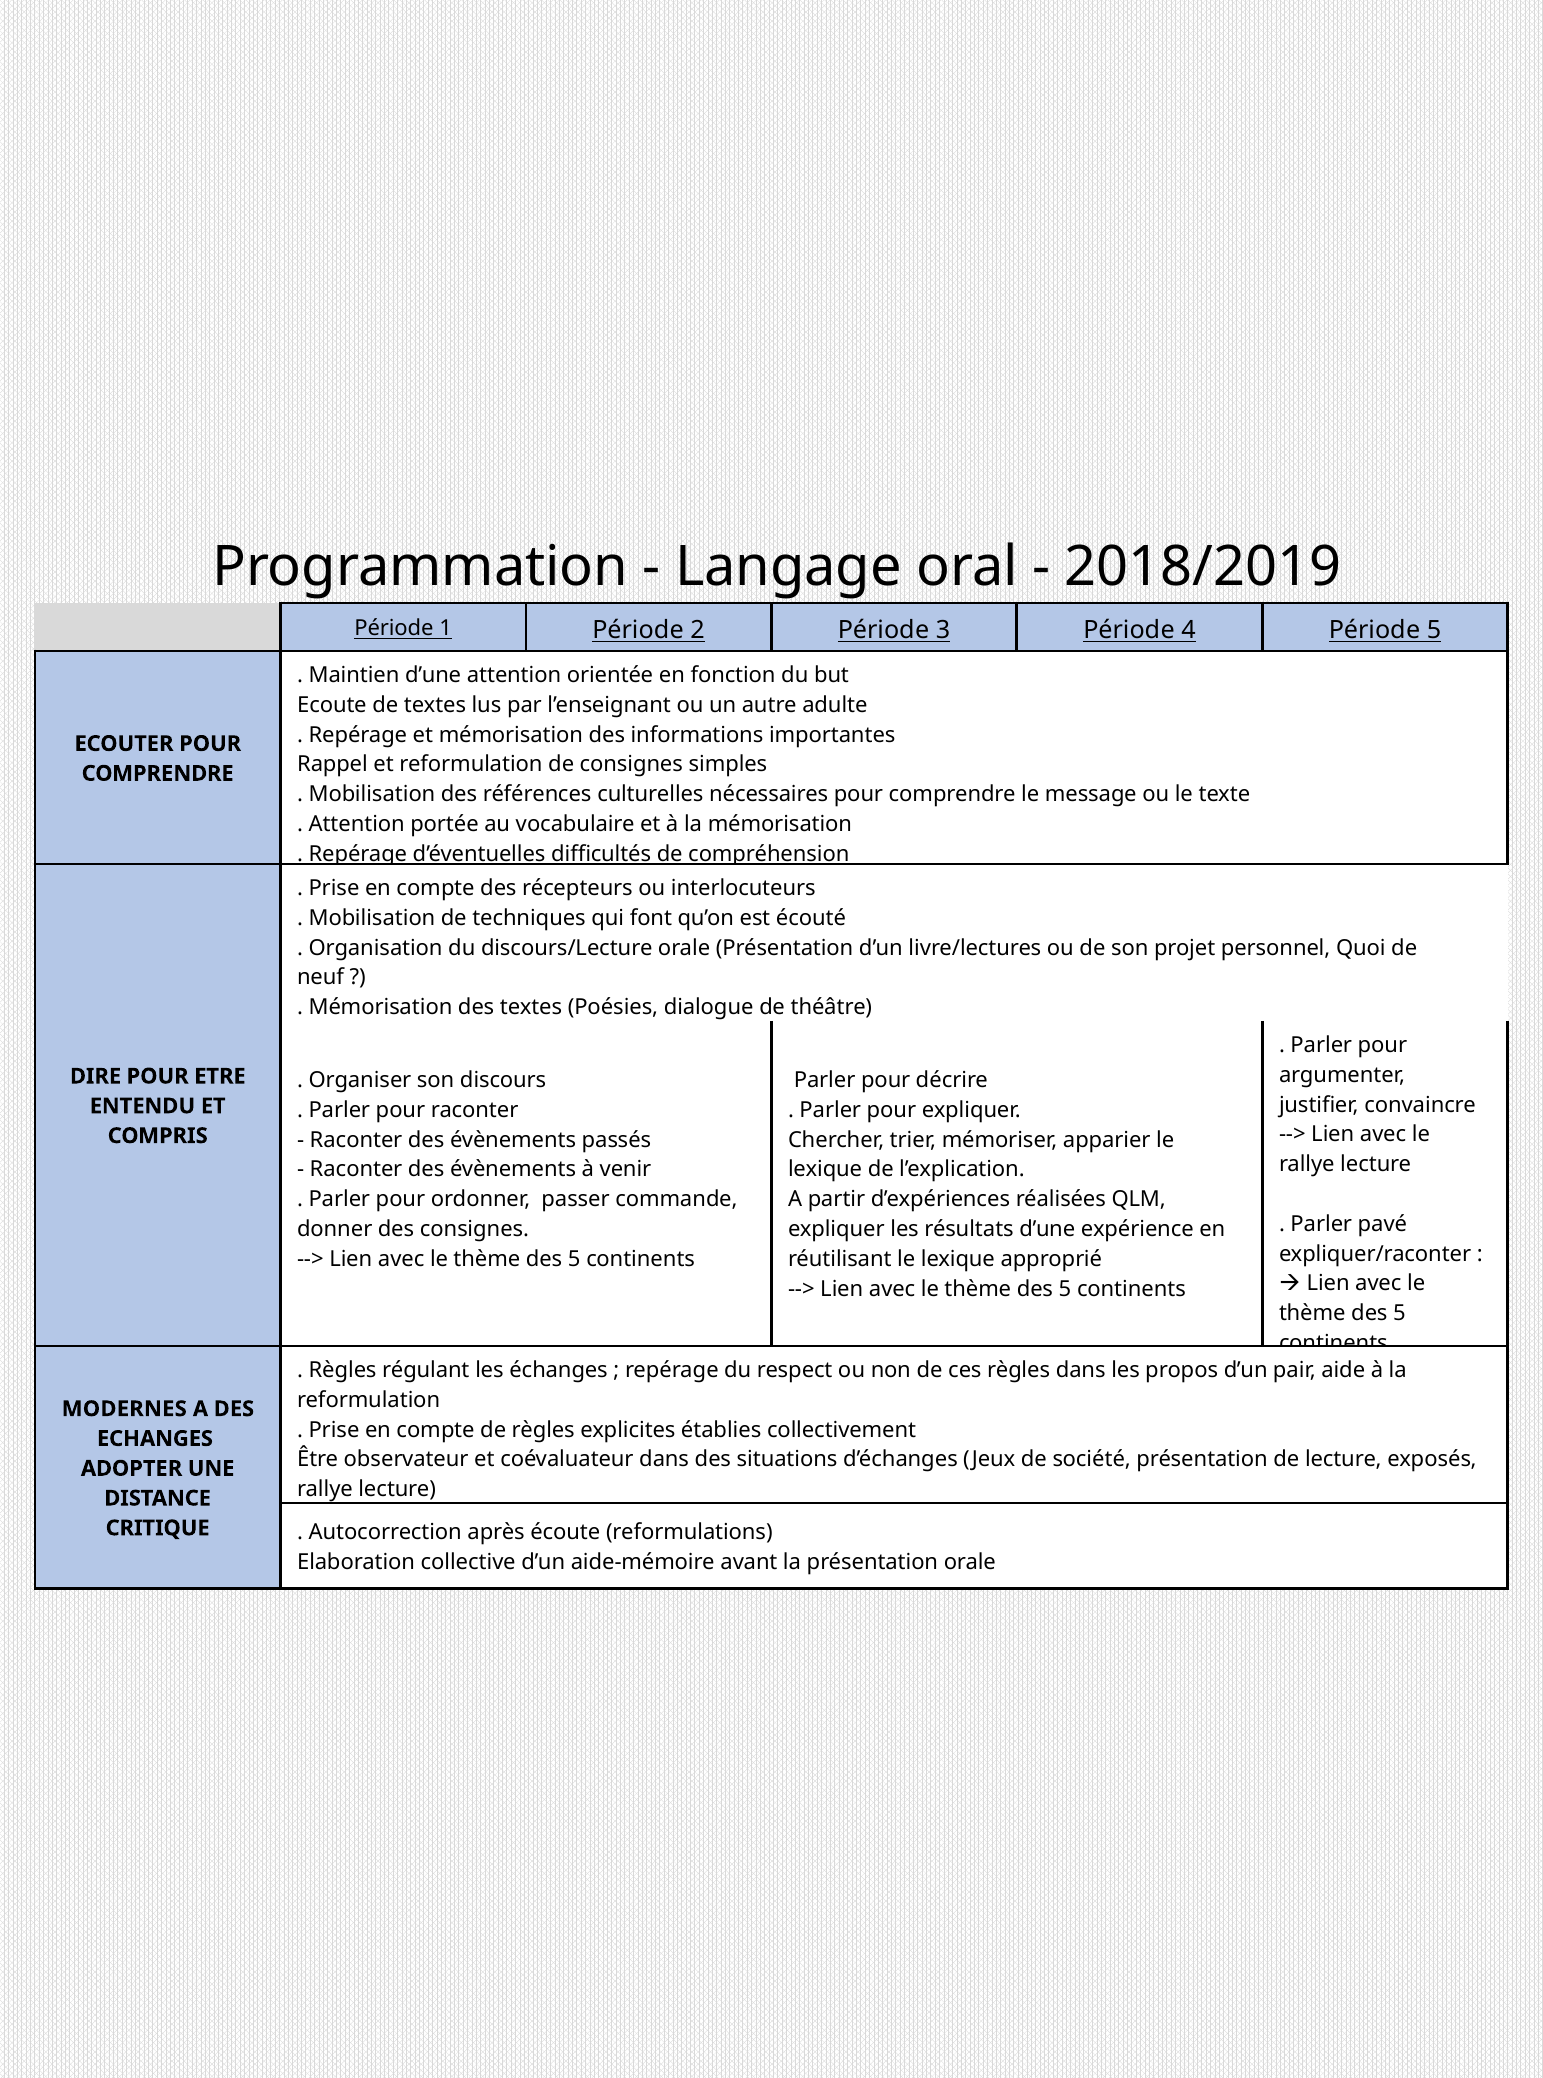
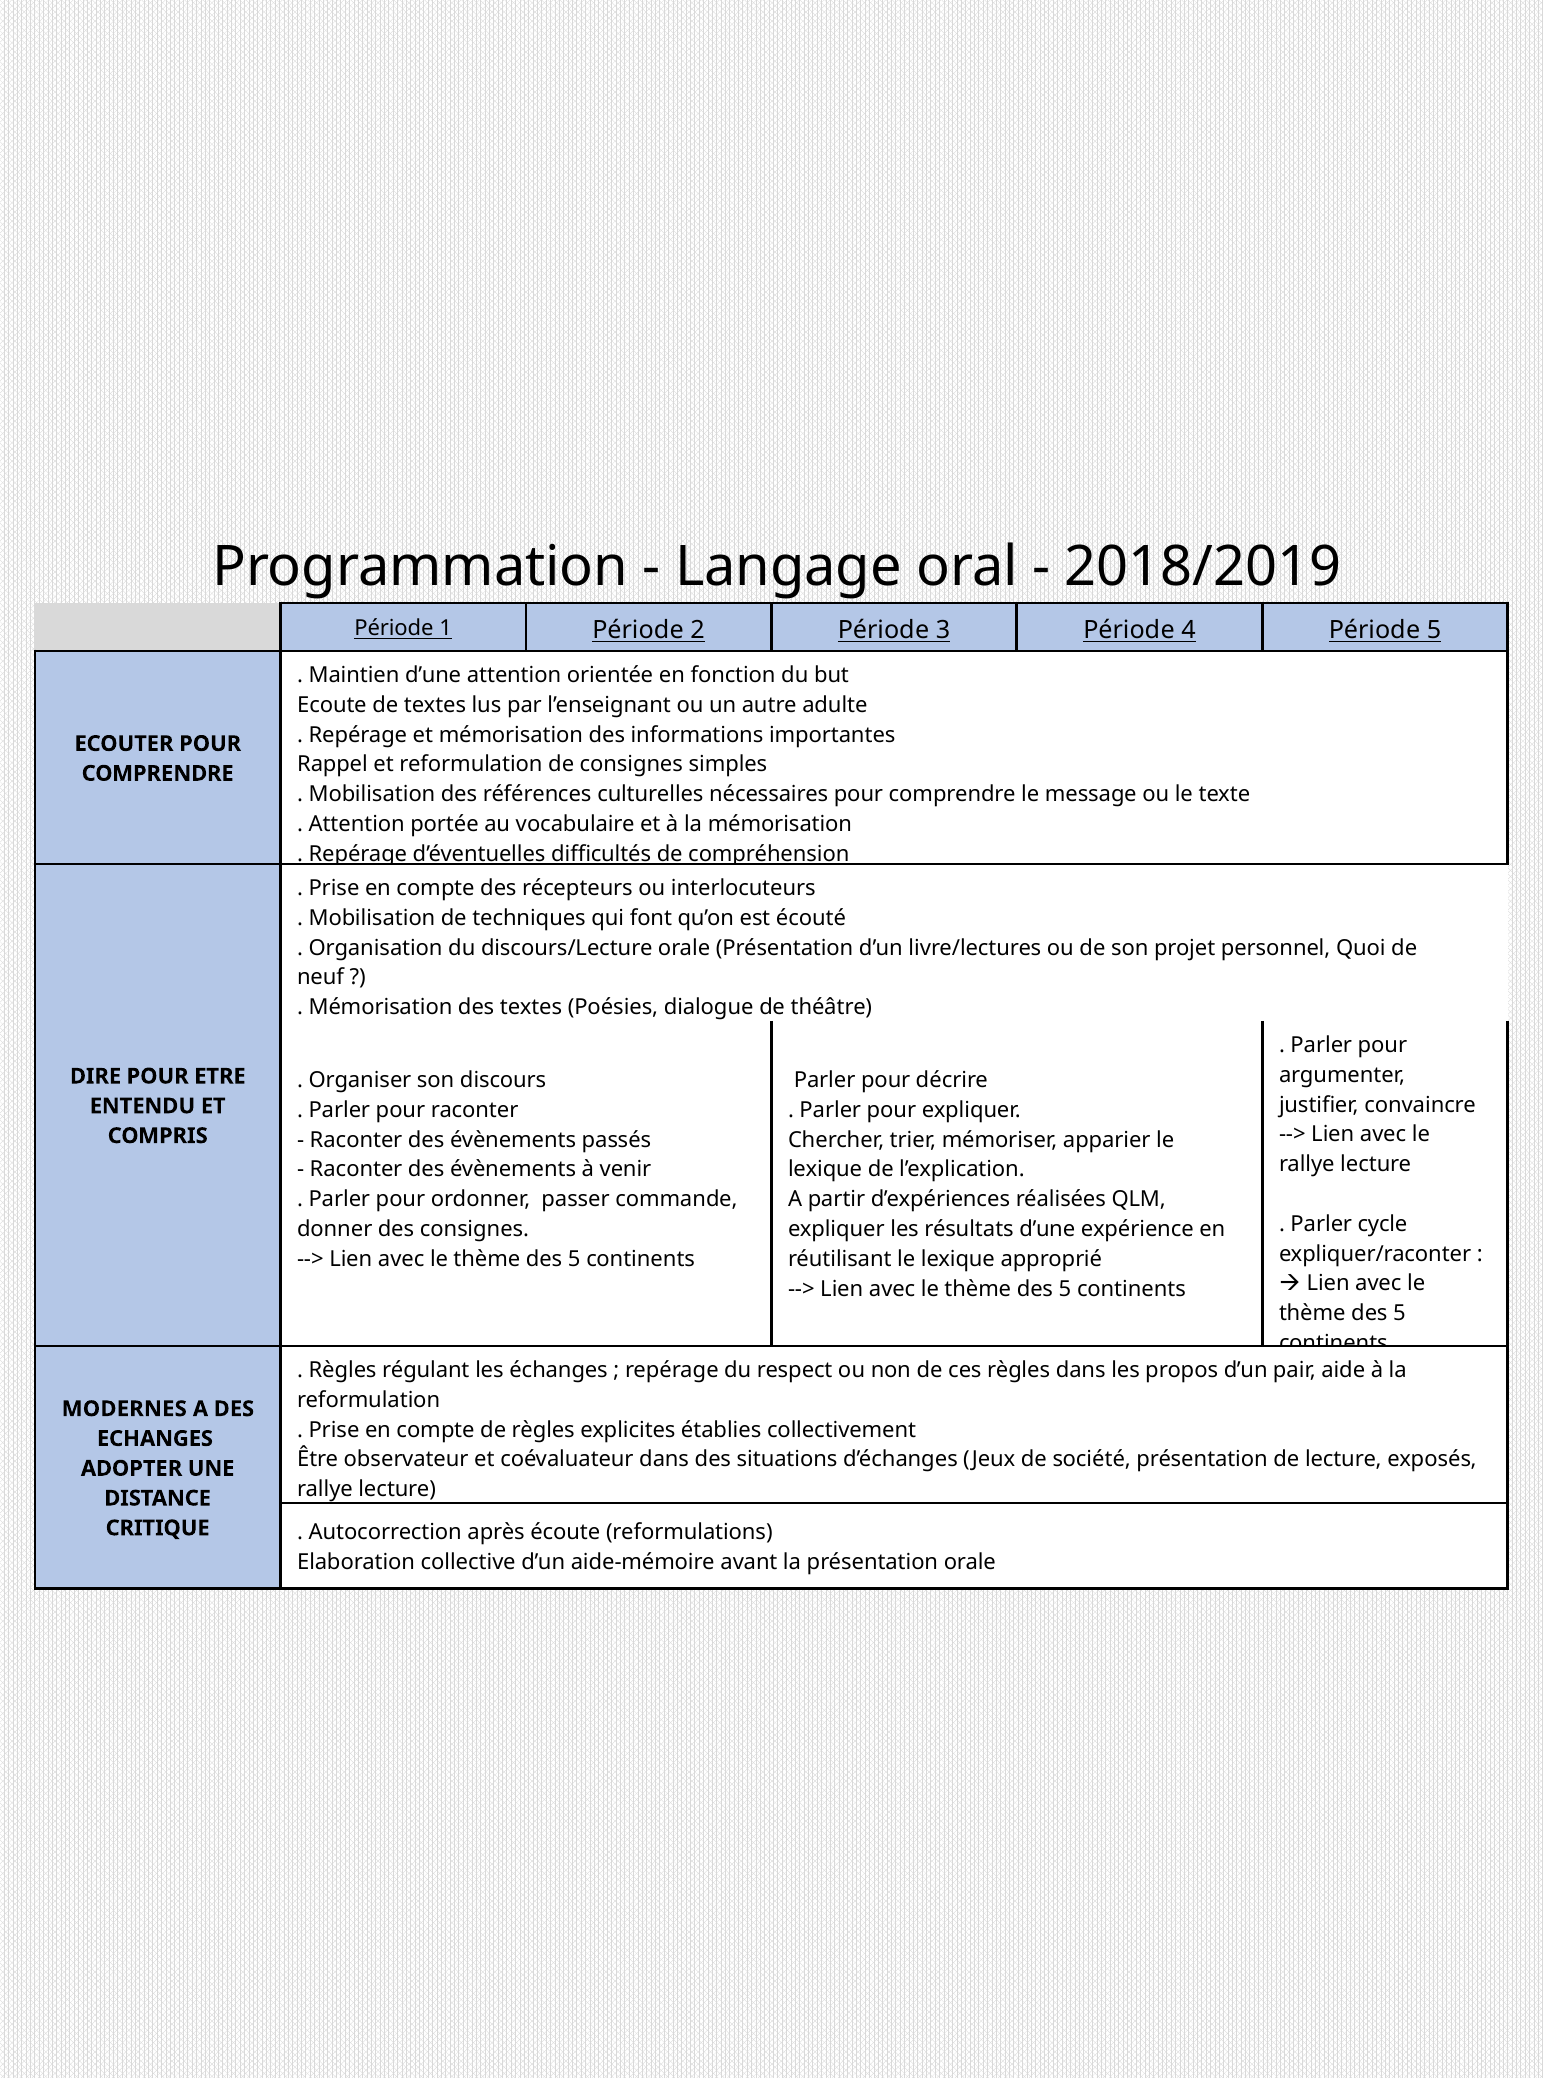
pavé: pavé -> cycle (1382, 1224)
